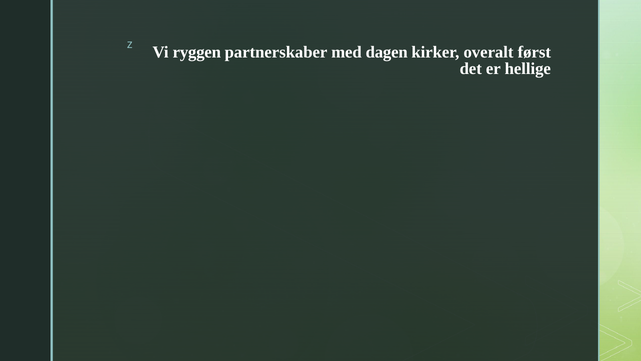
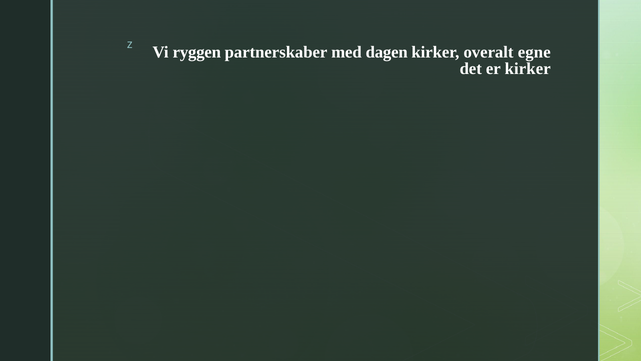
først: først -> egne (534, 52)
er hellige: hellige -> kirker (528, 69)
